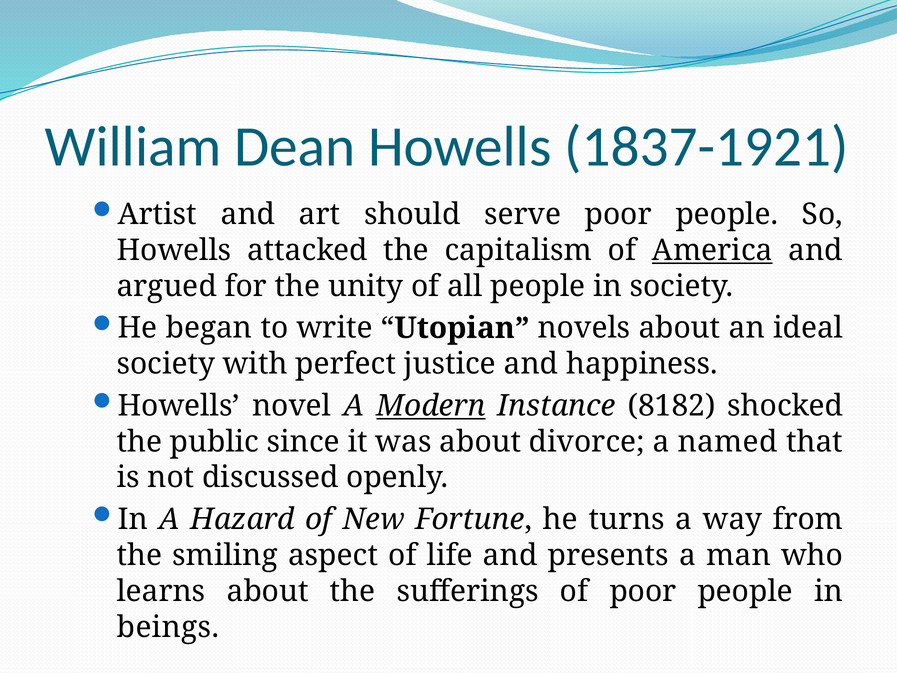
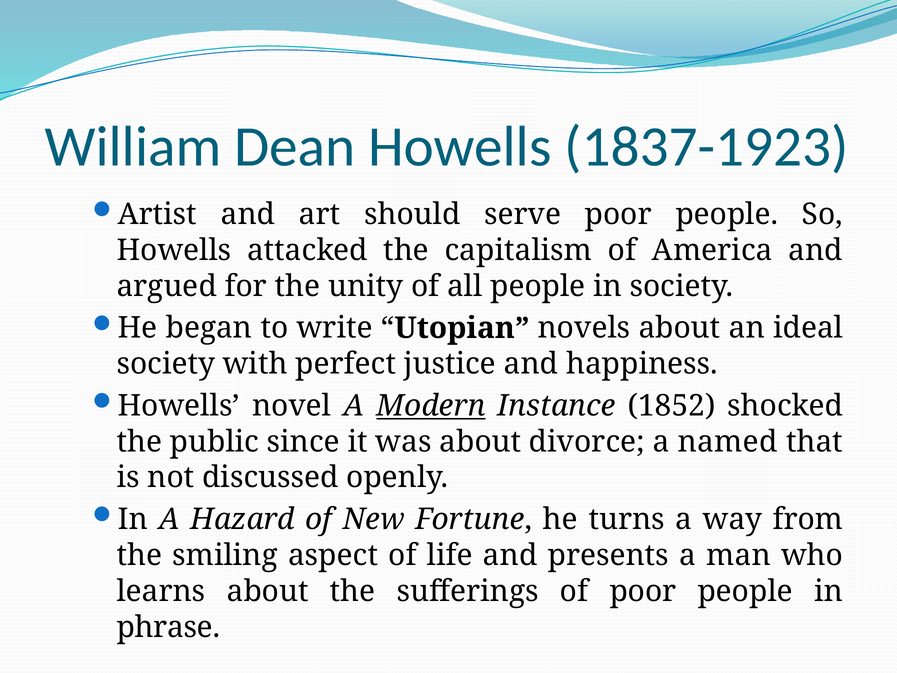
1837-1921: 1837-1921 -> 1837-1923 (707, 147)
America underline: present -> none (712, 250)
8182: 8182 -> 1852 (672, 406)
beings: beings -> phrase (168, 627)
